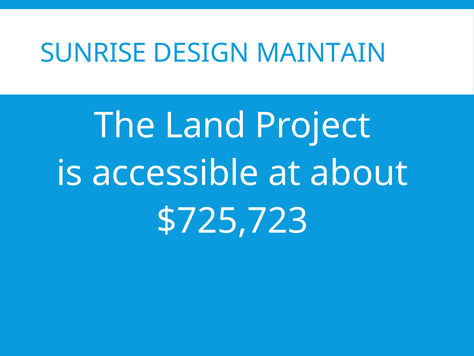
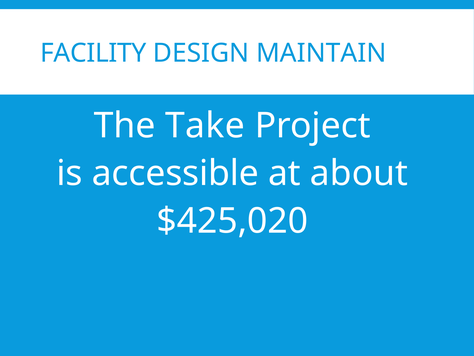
SUNRISE: SUNRISE -> FACILITY (93, 53)
Land: Land -> Take (205, 126)
$725,723: $725,723 -> $425,020 (232, 221)
